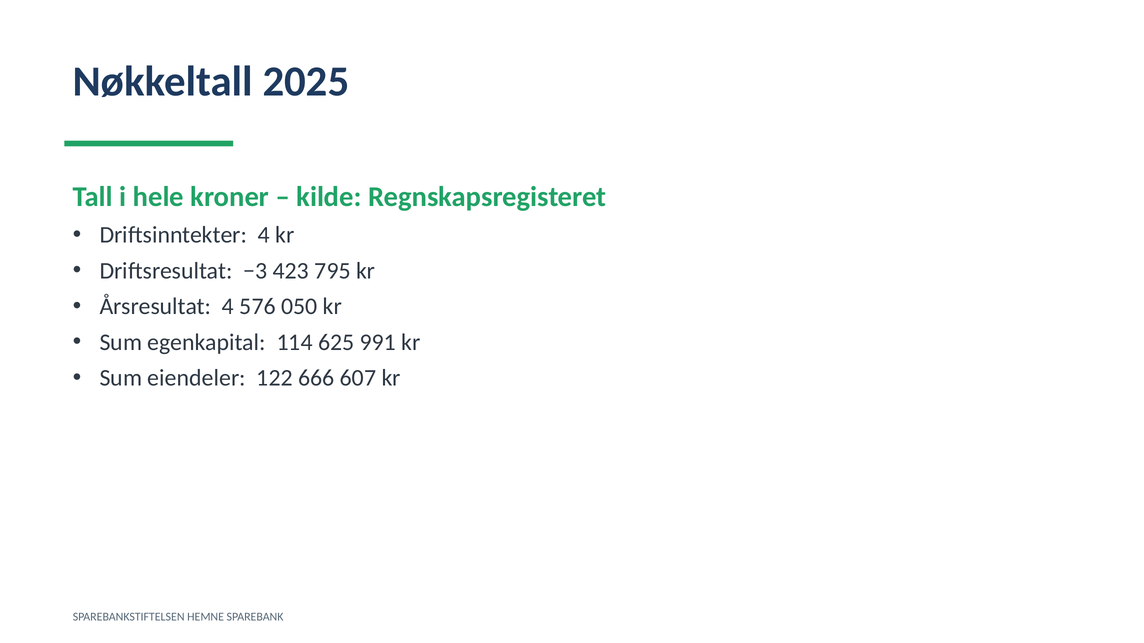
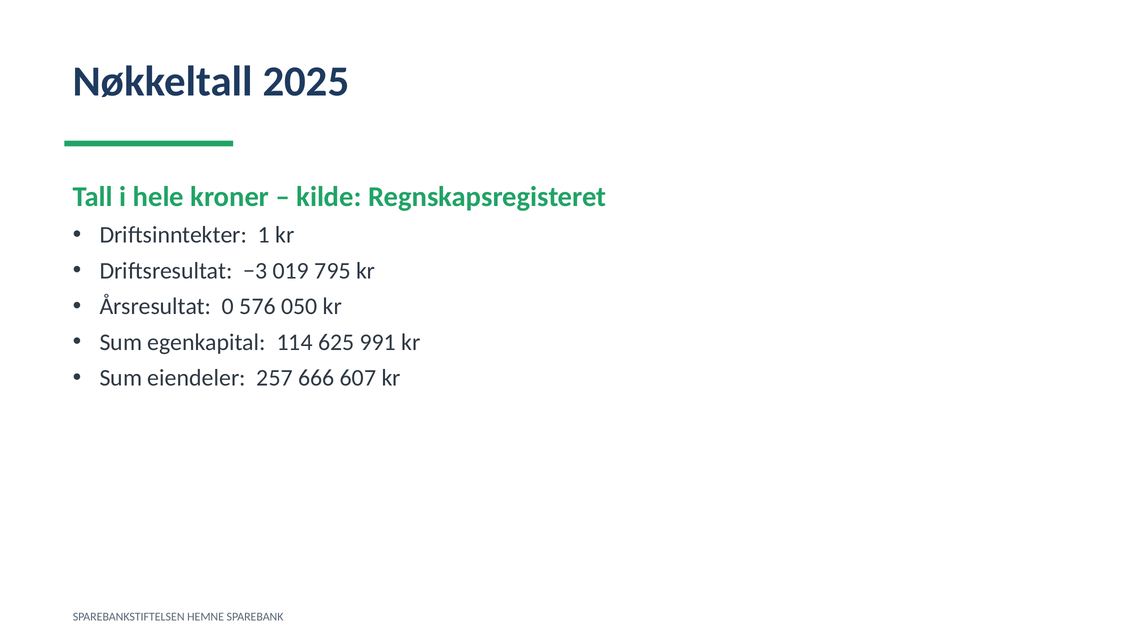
Driftsinntekter 4: 4 -> 1 (264, 235)
423: 423 -> 019 (291, 271)
Årsresultat 4: 4 -> 0 (228, 307)
122: 122 -> 257 (275, 378)
